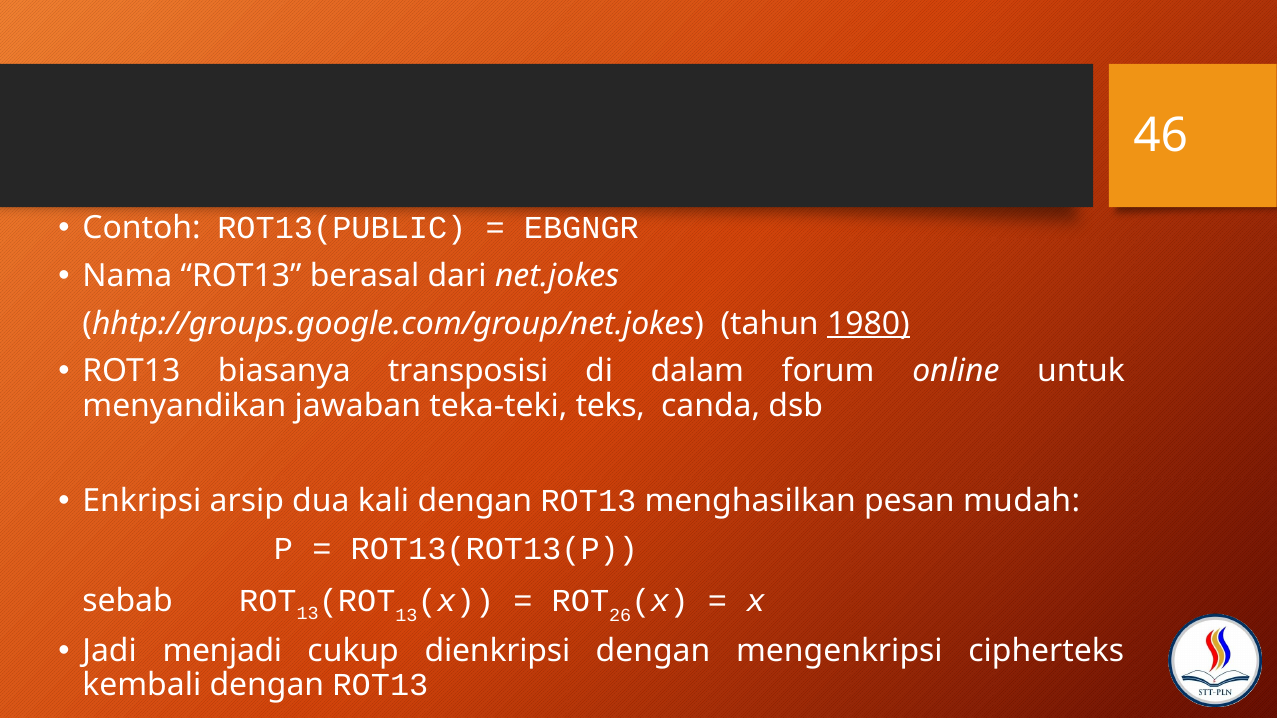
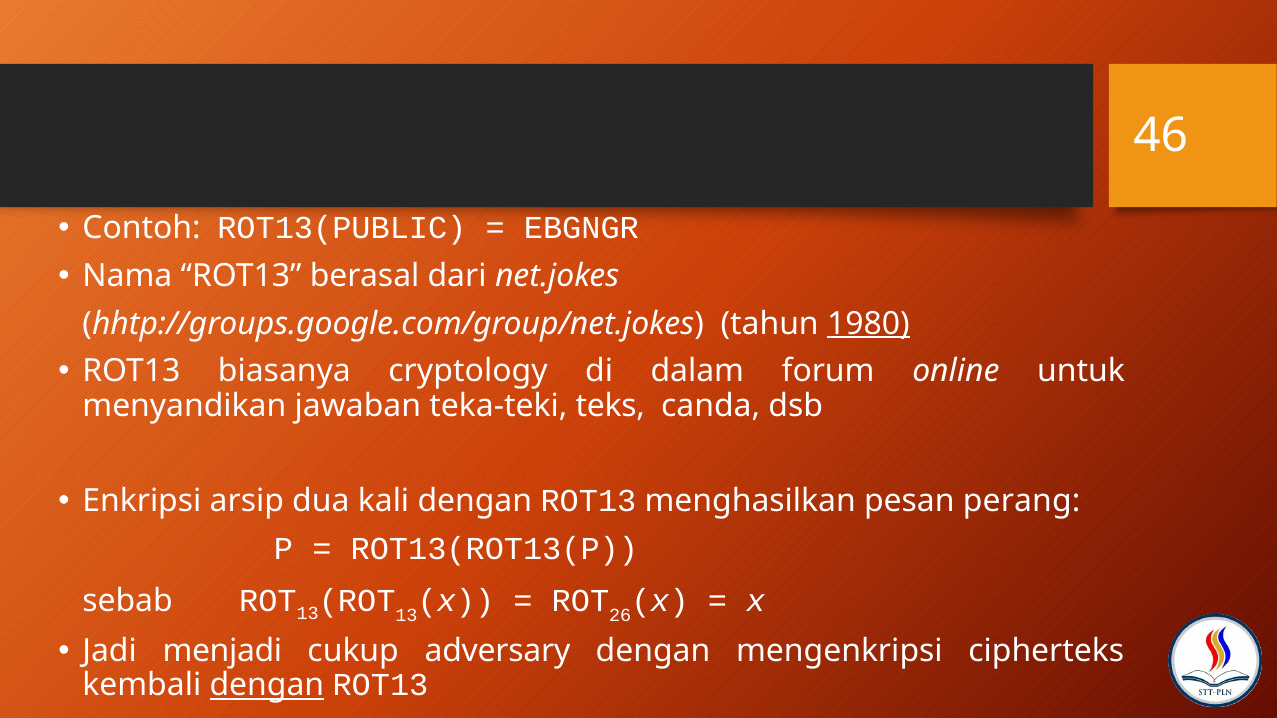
transposisi: transposisi -> cryptology (468, 372)
mudah: mudah -> perang (1022, 502)
dienkripsi: dienkripsi -> adversary (497, 651)
dengan underline: none -> present (267, 686)
